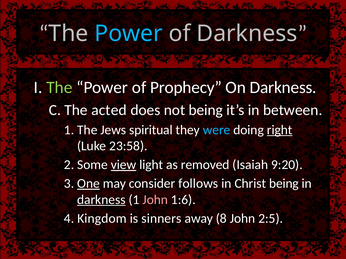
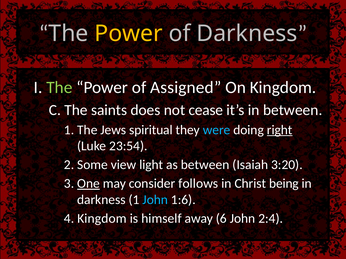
Power colour: light blue -> yellow (129, 34)
Prophecy: Prophecy -> Assigned (186, 88)
On Darkness: Darkness -> Kingdom (283, 88)
acted: acted -> saints (109, 110)
not being: being -> cease (206, 110)
23:58: 23:58 -> 23:54 (128, 146)
view underline: present -> none (124, 165)
as removed: removed -> between (205, 165)
9:20: 9:20 -> 3:20 (287, 165)
darkness underline: present -> none (101, 200)
John colour: pink -> light blue (155, 200)
sinners: sinners -> himself (161, 219)
8: 8 -> 6 (221, 219)
2:5: 2:5 -> 2:4 (271, 219)
